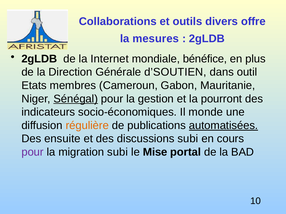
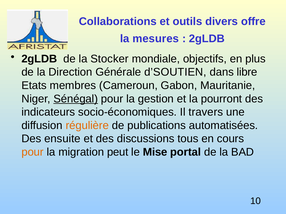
Internet: Internet -> Stocker (110, 59)
bénéfice: bénéfice -> objectifs (205, 59)
outil: outil -> libre (247, 72)
monde: monde -> travers (206, 112)
automatisées underline: present -> none (224, 126)
discussions subi: subi -> tous (188, 139)
pour colour: purple -> orange (33, 152)
migration subi: subi -> peut (118, 152)
